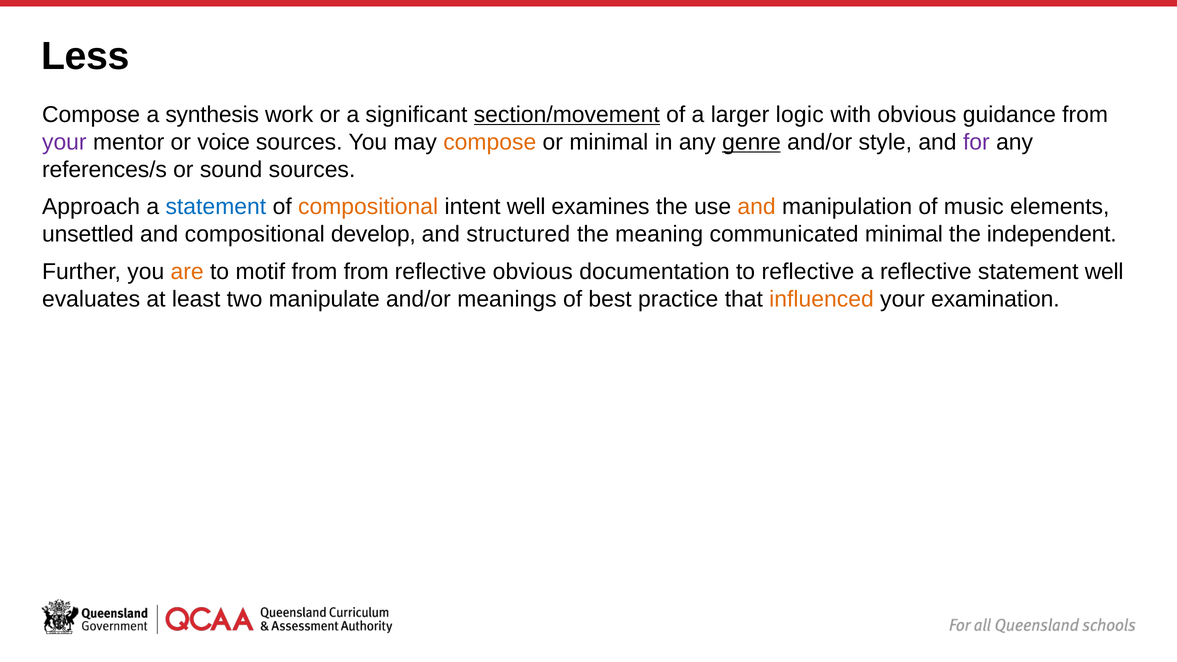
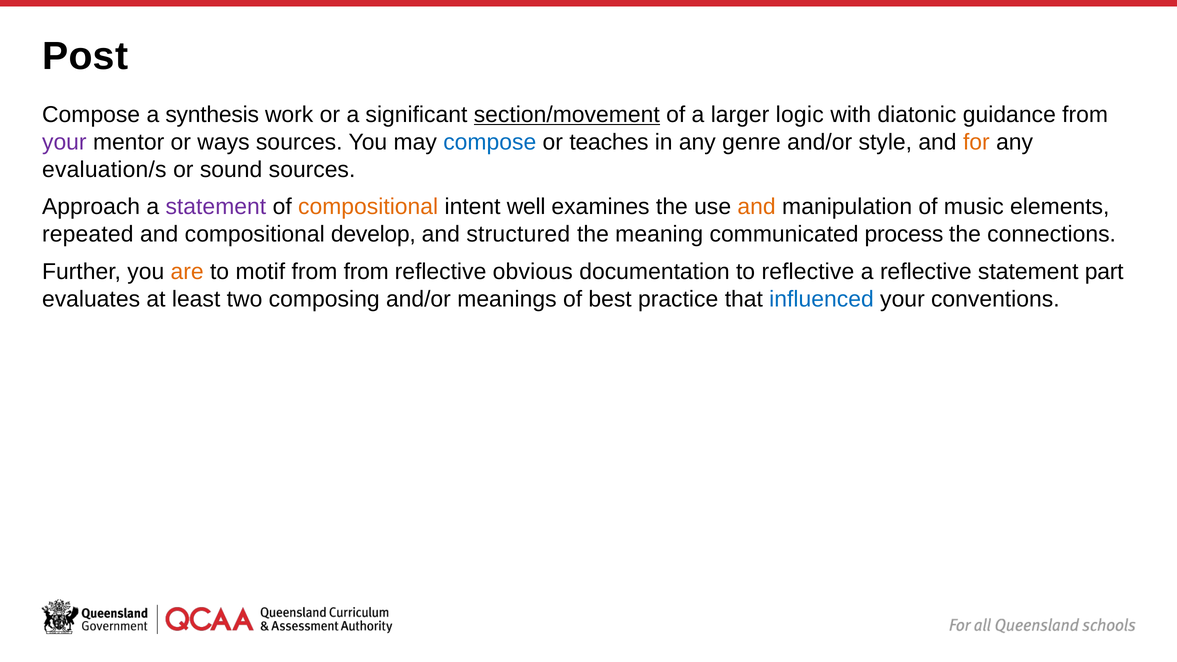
Less: Less -> Post (85, 56)
with obvious: obvious -> diatonic (917, 115)
voice: voice -> ways (223, 142)
compose colour: orange -> blue (490, 142)
or minimal: minimal -> teaches (609, 142)
genre underline: present -> none (751, 142)
for colour: purple -> orange (976, 142)
references/s: references/s -> evaluation/s (104, 170)
statement colour: blue -> purple (216, 207)
unsettled: unsettled -> repeated (88, 234)
communicated minimal: minimal -> process (904, 234)
independent: independent -> connections (1052, 234)
statement well: well -> part (1104, 272)
manipulate: manipulate -> composing (324, 299)
influenced colour: orange -> blue (822, 299)
examination: examination -> conventions (995, 299)
